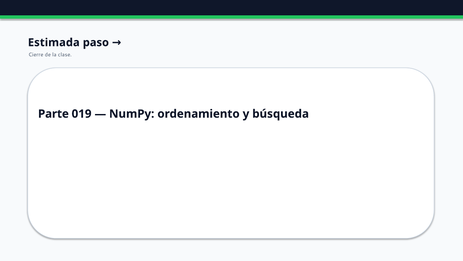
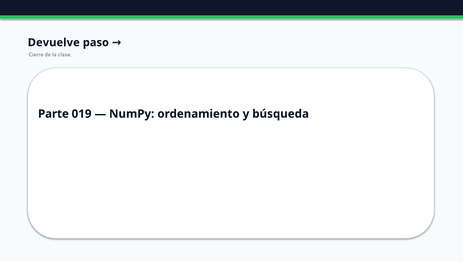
Estimada: Estimada -> Devuelve (54, 42)
